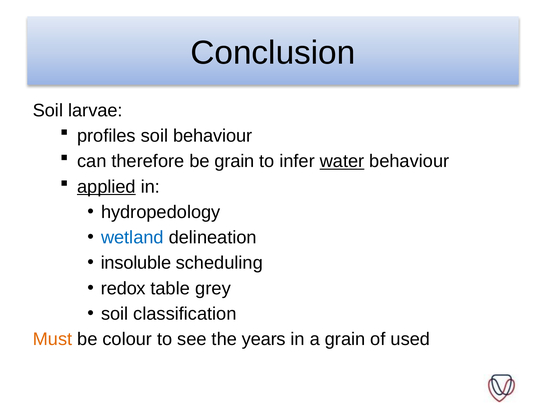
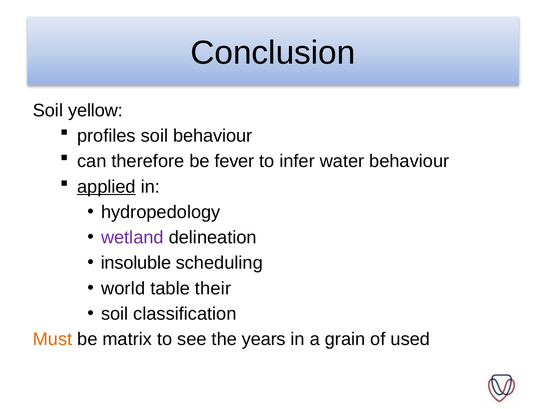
larvae: larvae -> yellow (95, 110)
be grain: grain -> fever (234, 161)
water underline: present -> none (342, 161)
wetland colour: blue -> purple (132, 238)
redox: redox -> world (123, 289)
grey: grey -> their (213, 289)
colour: colour -> matrix (127, 340)
